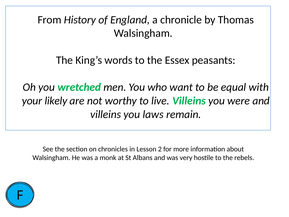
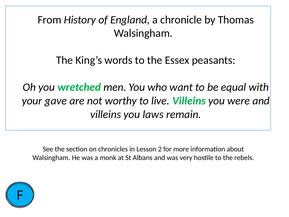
likely: likely -> gave (56, 101)
